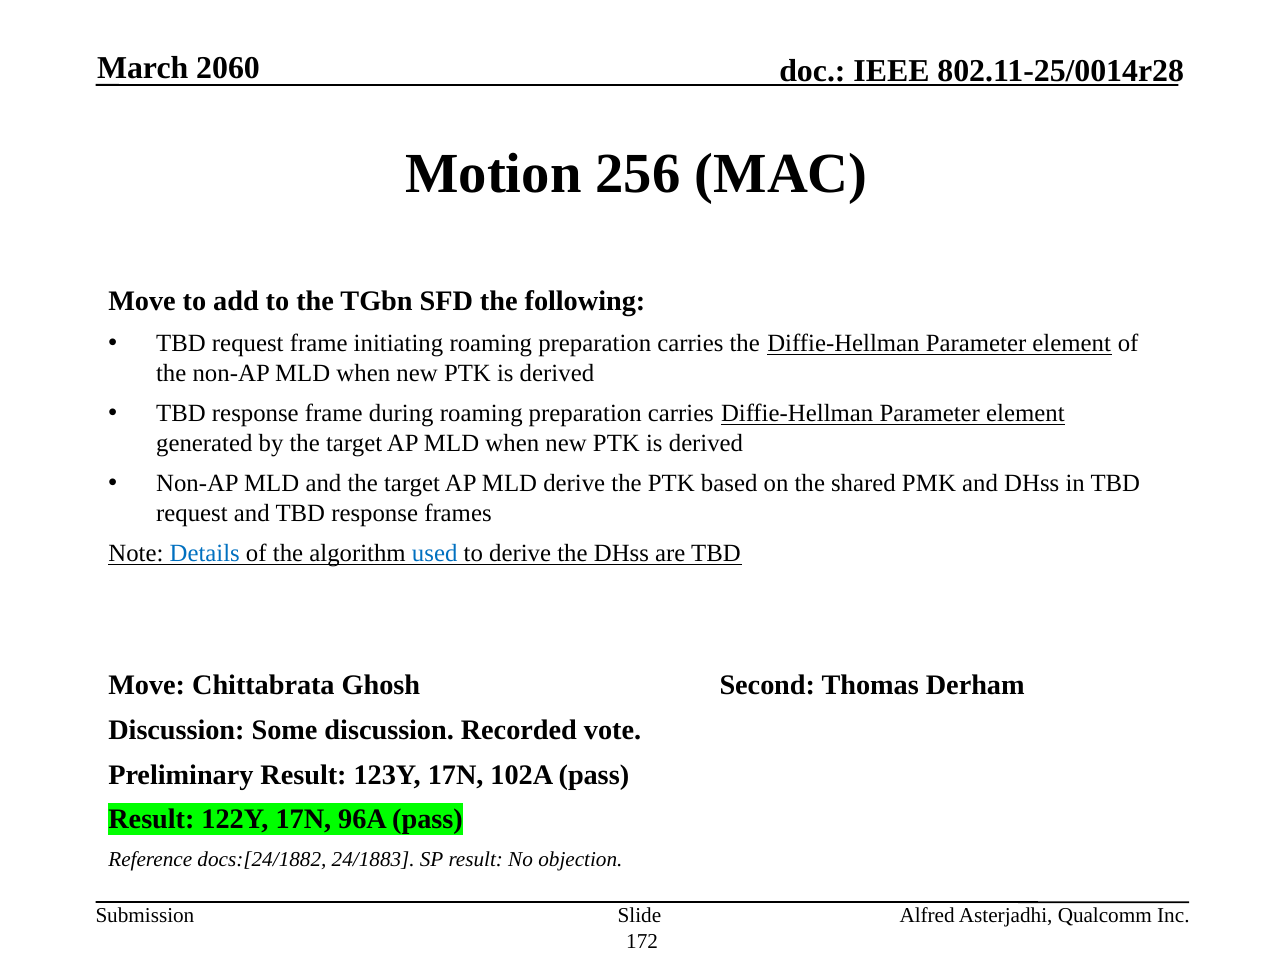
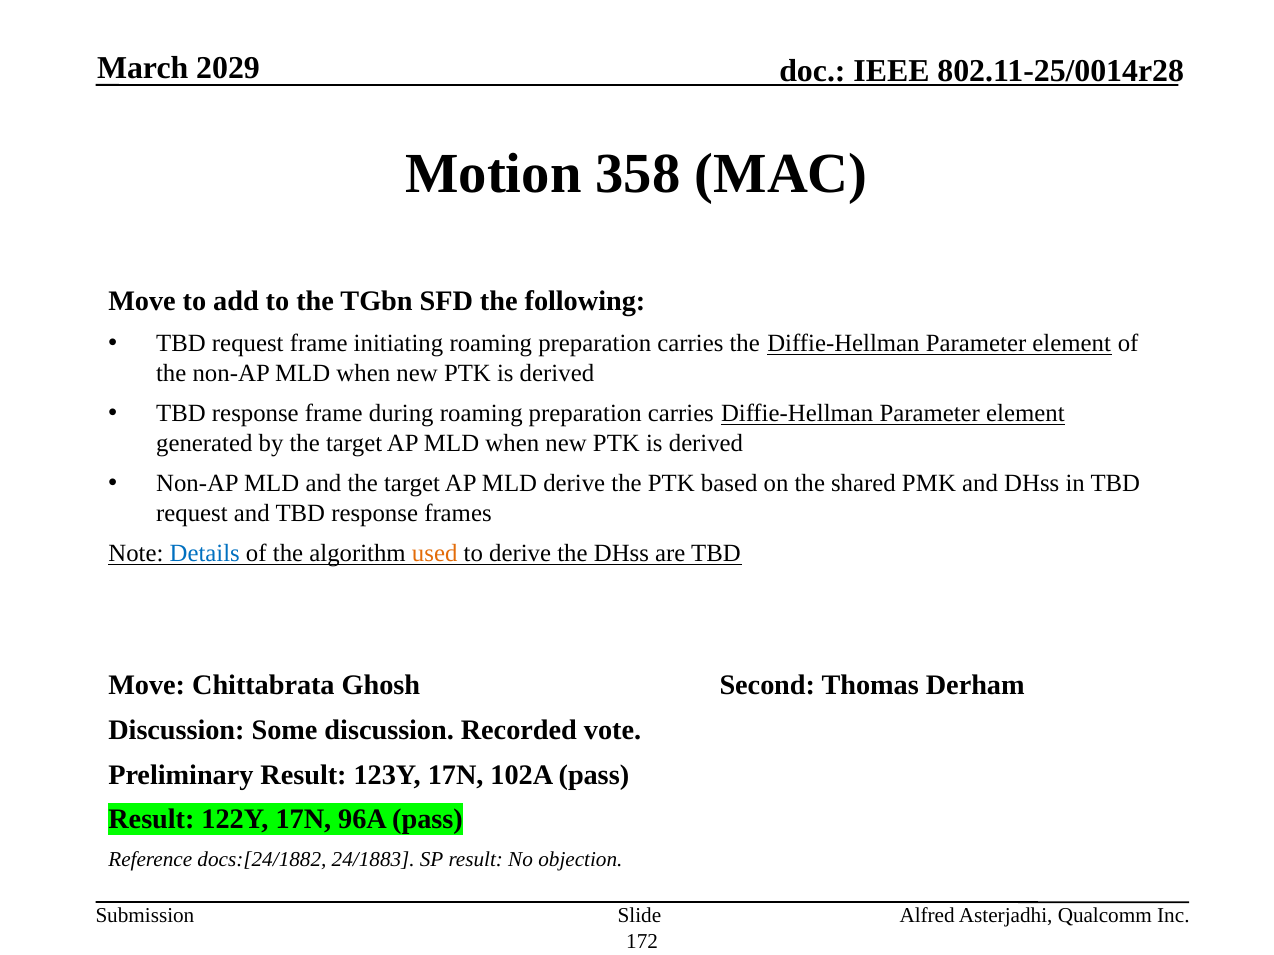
2060: 2060 -> 2029 (228, 68)
256: 256 -> 358 (638, 174)
used colour: blue -> orange (435, 554)
